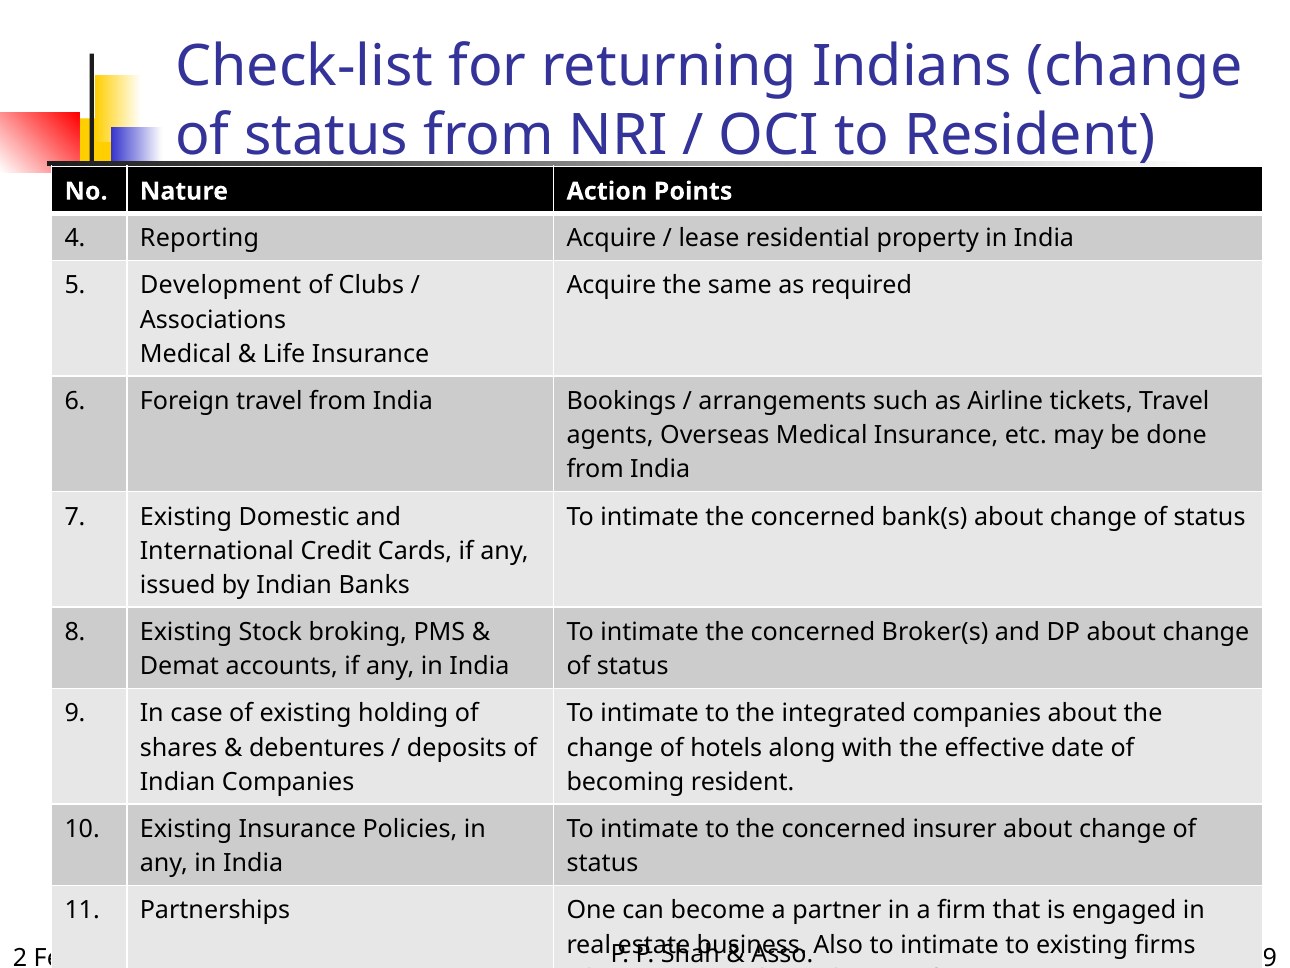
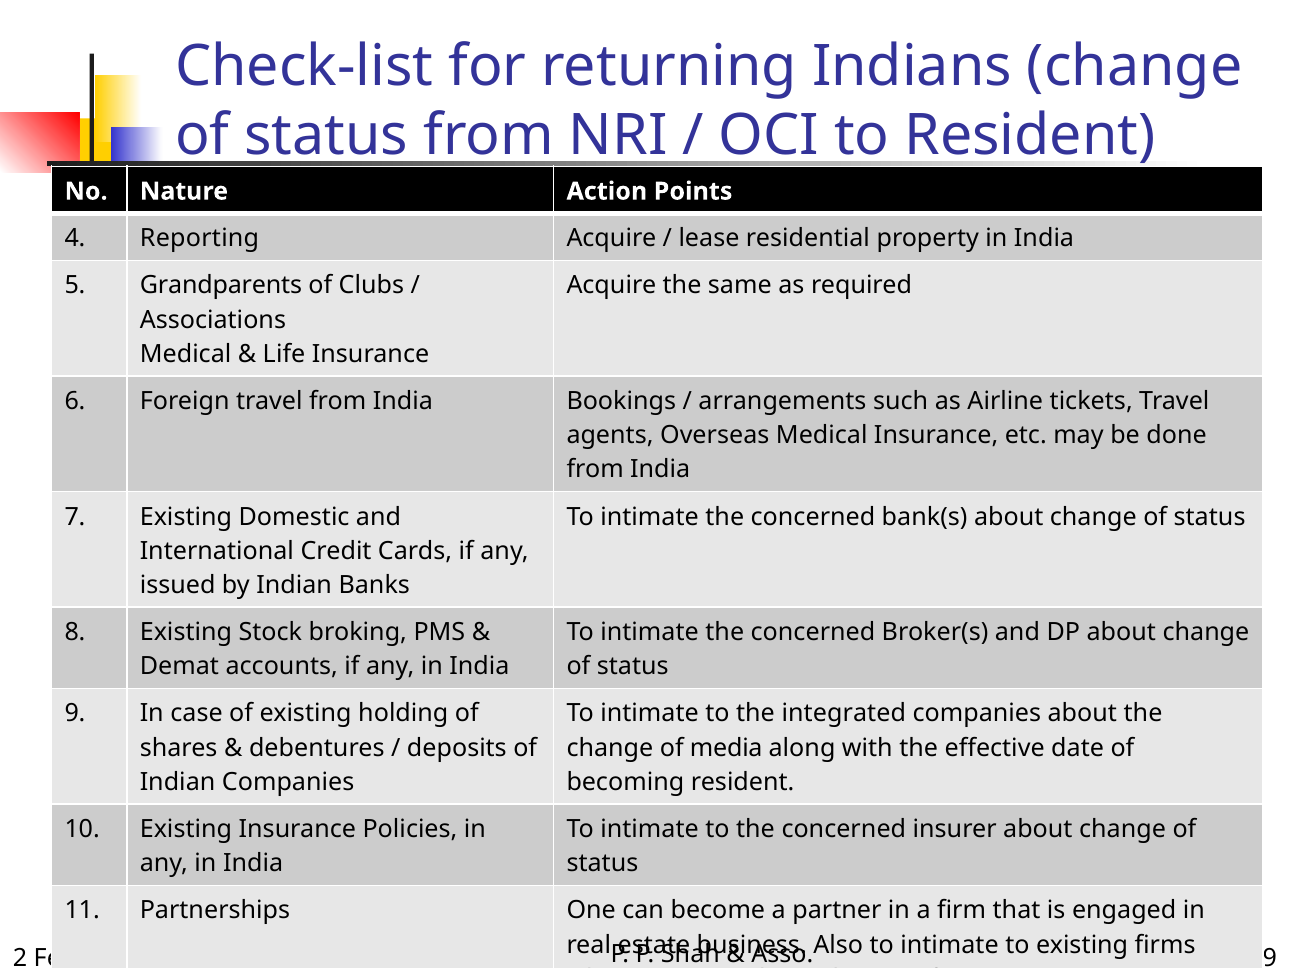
Development: Development -> Grandparents (221, 285)
hotels: hotels -> media (726, 747)
